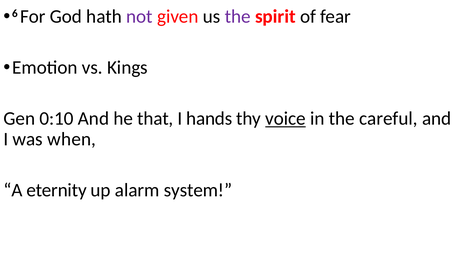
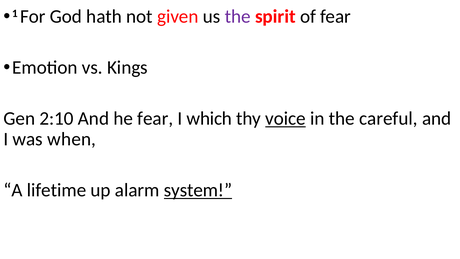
6: 6 -> 1 (15, 14)
not colour: purple -> black (139, 17)
0:10: 0:10 -> 2:10 (56, 119)
he that: that -> fear (155, 119)
hands: hands -> which (209, 119)
eternity: eternity -> lifetime (56, 190)
system underline: none -> present (198, 190)
